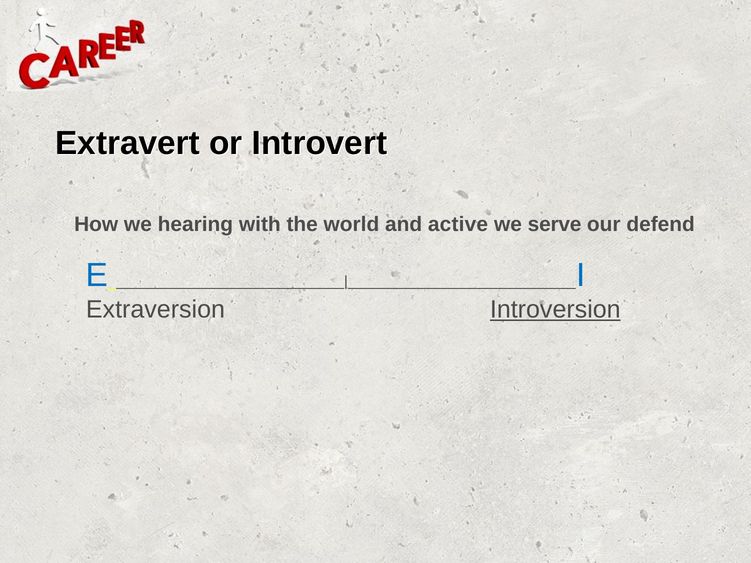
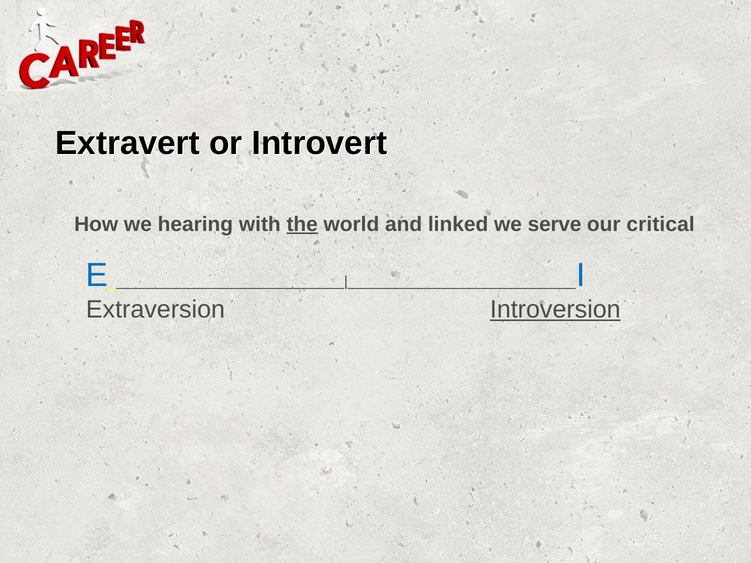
the underline: none -> present (302, 224)
active: active -> linked (458, 224)
defend: defend -> critical (661, 224)
